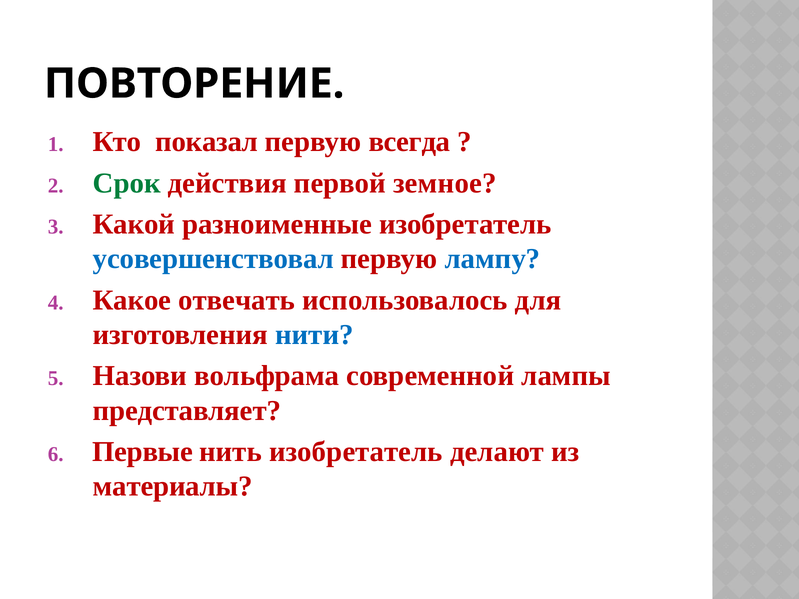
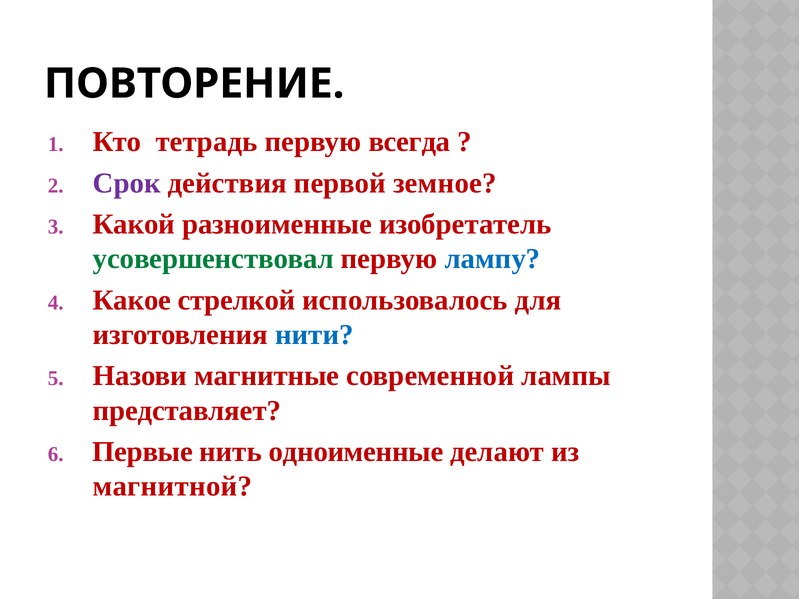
показал: показал -> тетрадь (207, 142)
Срок colour: green -> purple (127, 183)
усовершенствовал colour: blue -> green (213, 259)
отвечать: отвечать -> стрелкой (237, 300)
вольфрама: вольфрама -> магнитные (267, 376)
нить изобретатель: изобретатель -> одноименные (356, 452)
материалы: материалы -> магнитной (172, 487)
